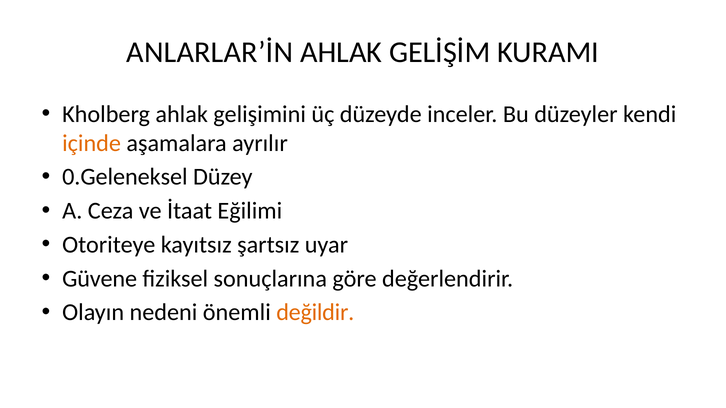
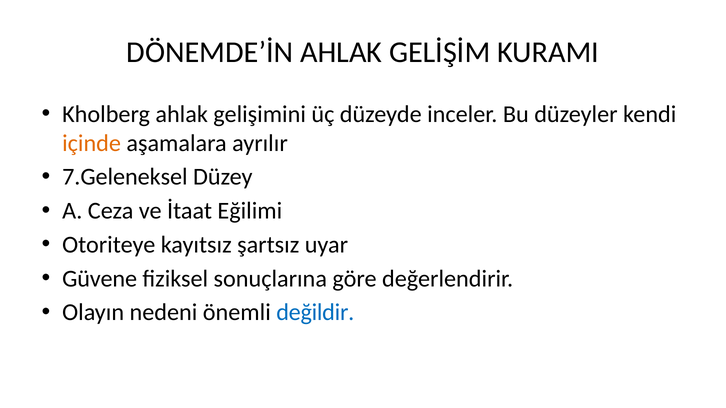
ANLARLAR’İN: ANLARLAR’İN -> DÖNEMDE’İN (210, 52)
0.Geleneksel: 0.Geleneksel -> 7.Geleneksel (125, 177)
değildir colour: orange -> blue (315, 313)
